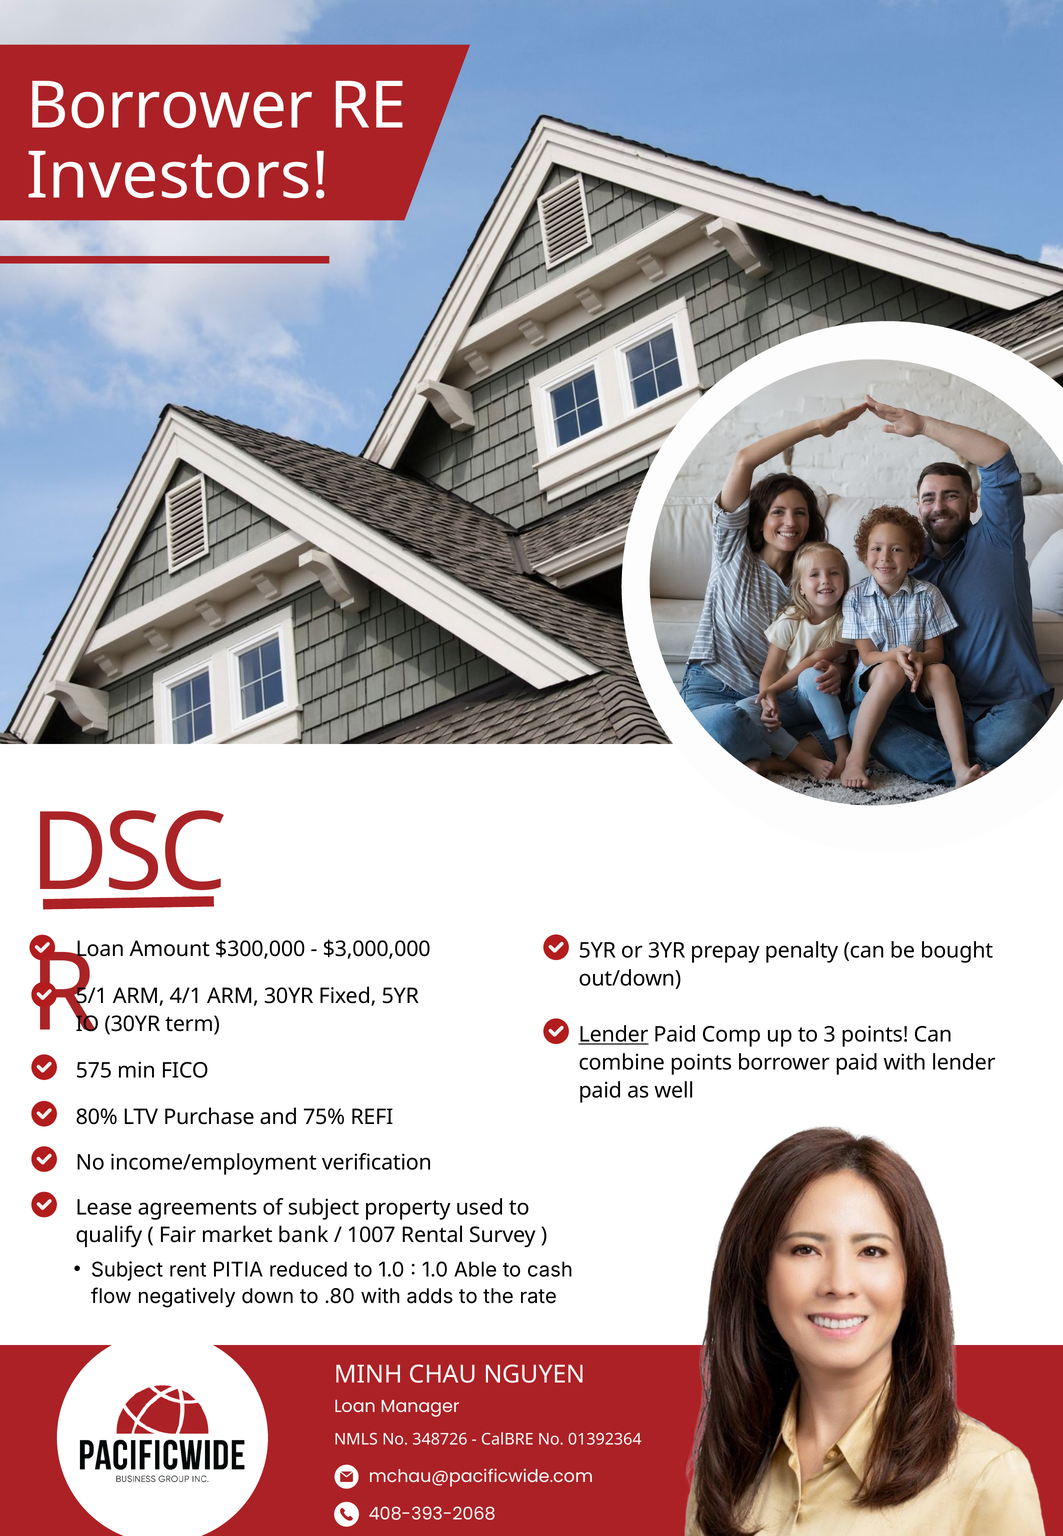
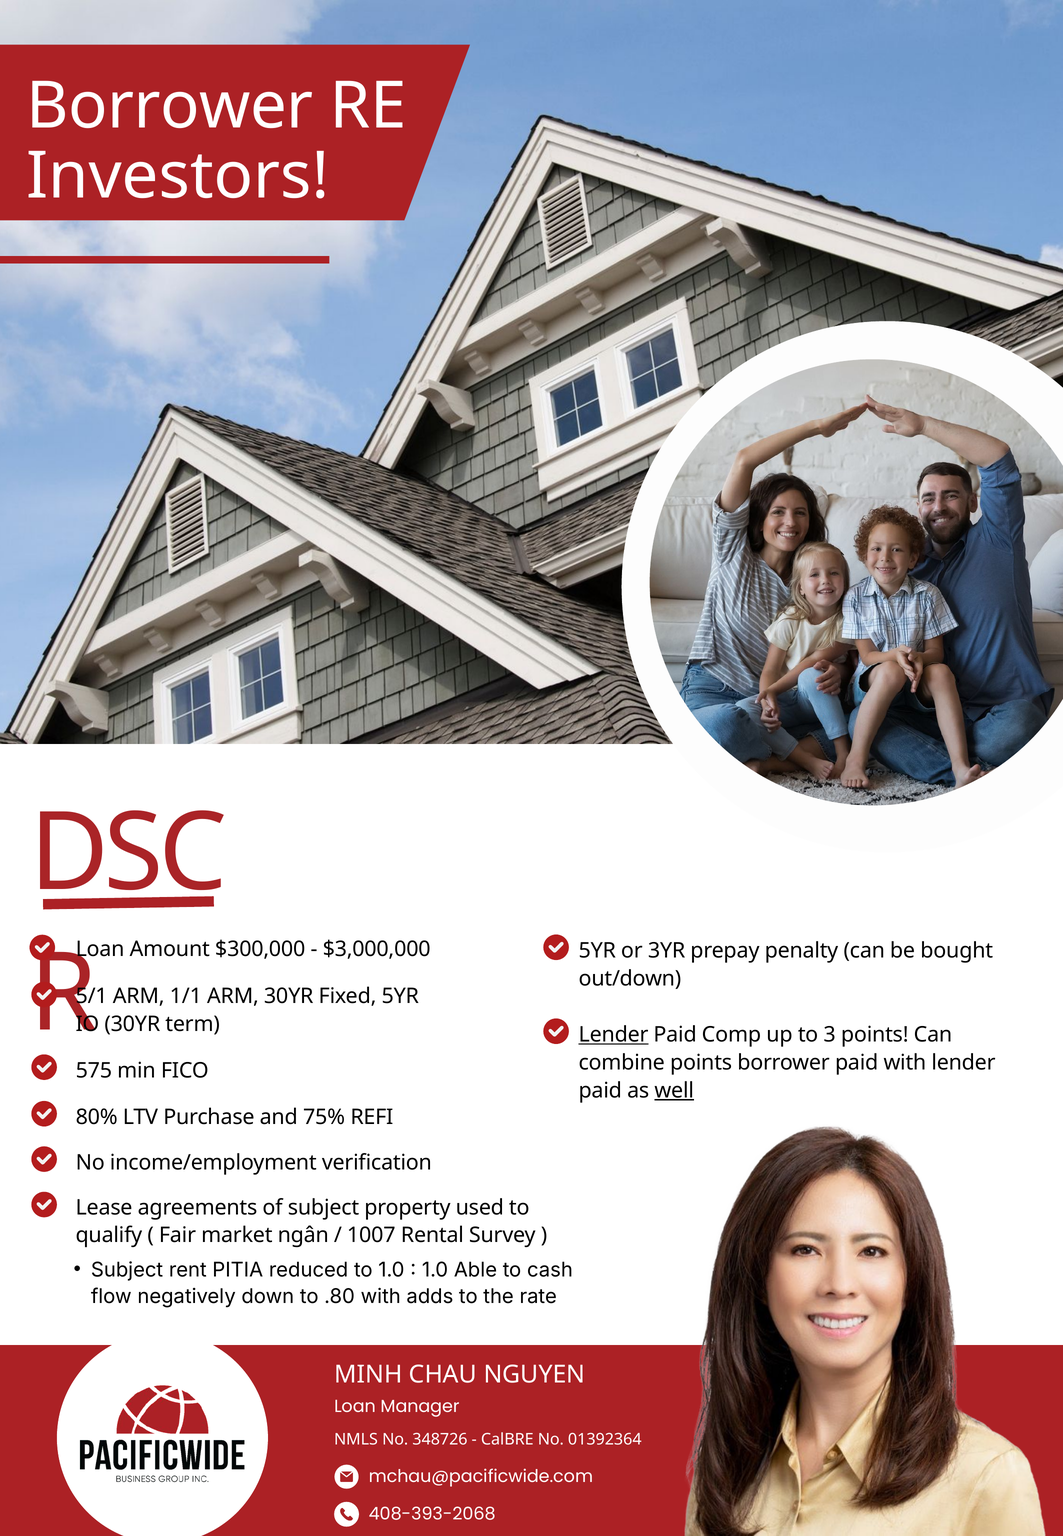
4/1: 4/1 -> 1/1 (186, 996)
well underline: none -> present (674, 1090)
bank: bank -> ngân (303, 1235)
